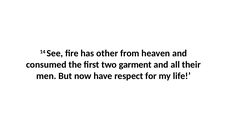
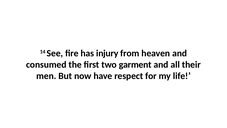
other: other -> injury (107, 53)
